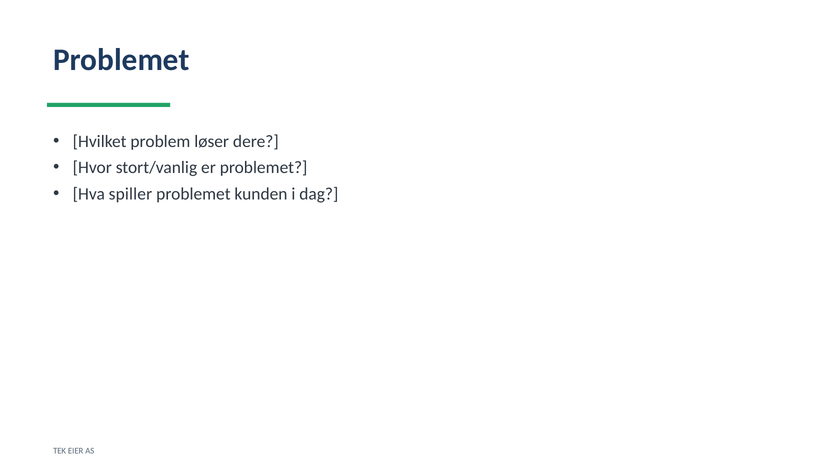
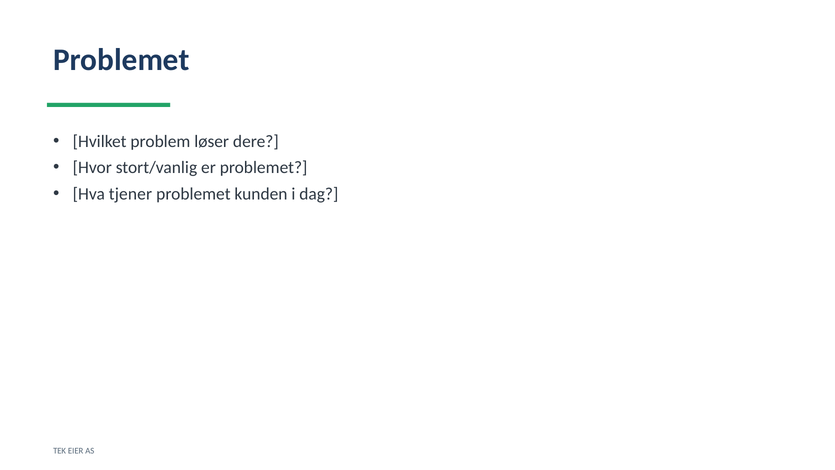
spiller: spiller -> tjener (130, 194)
